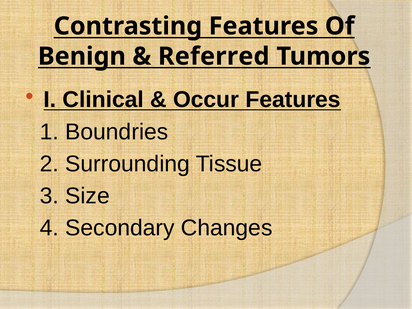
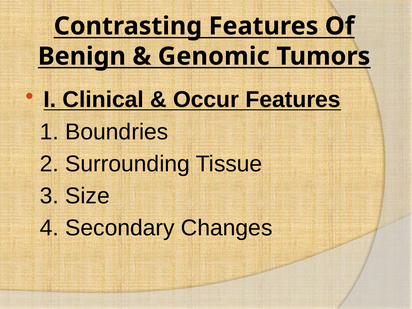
Referred: Referred -> Genomic (214, 56)
